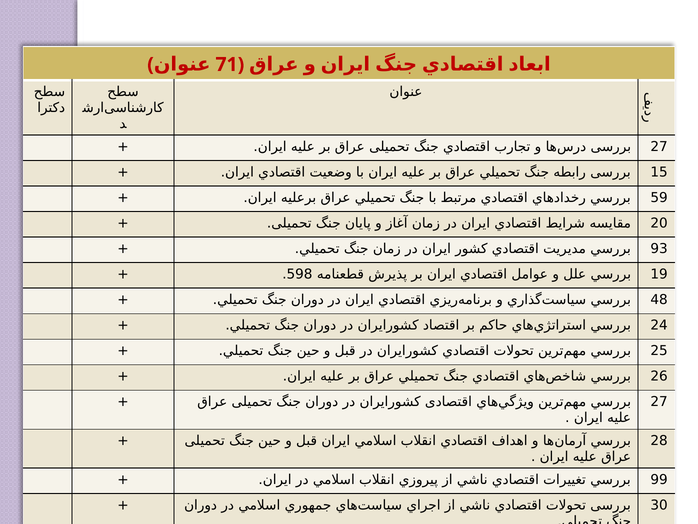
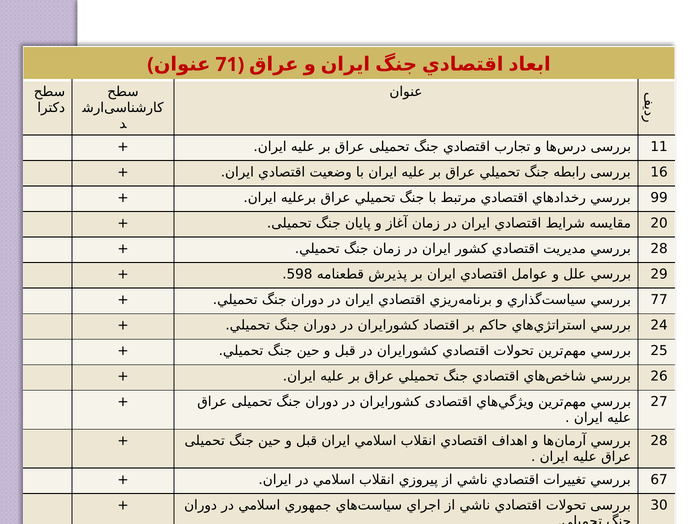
27: 27 -> 11 (659, 147)
15: 15 -> 16 (659, 172)
59: 59 -> 99 (659, 198)
93: 93 -> 28 (659, 249)
19: 19 -> 29 (659, 274)
48: 48 -> 77 (659, 300)
99: 99 -> 67 (659, 479)
